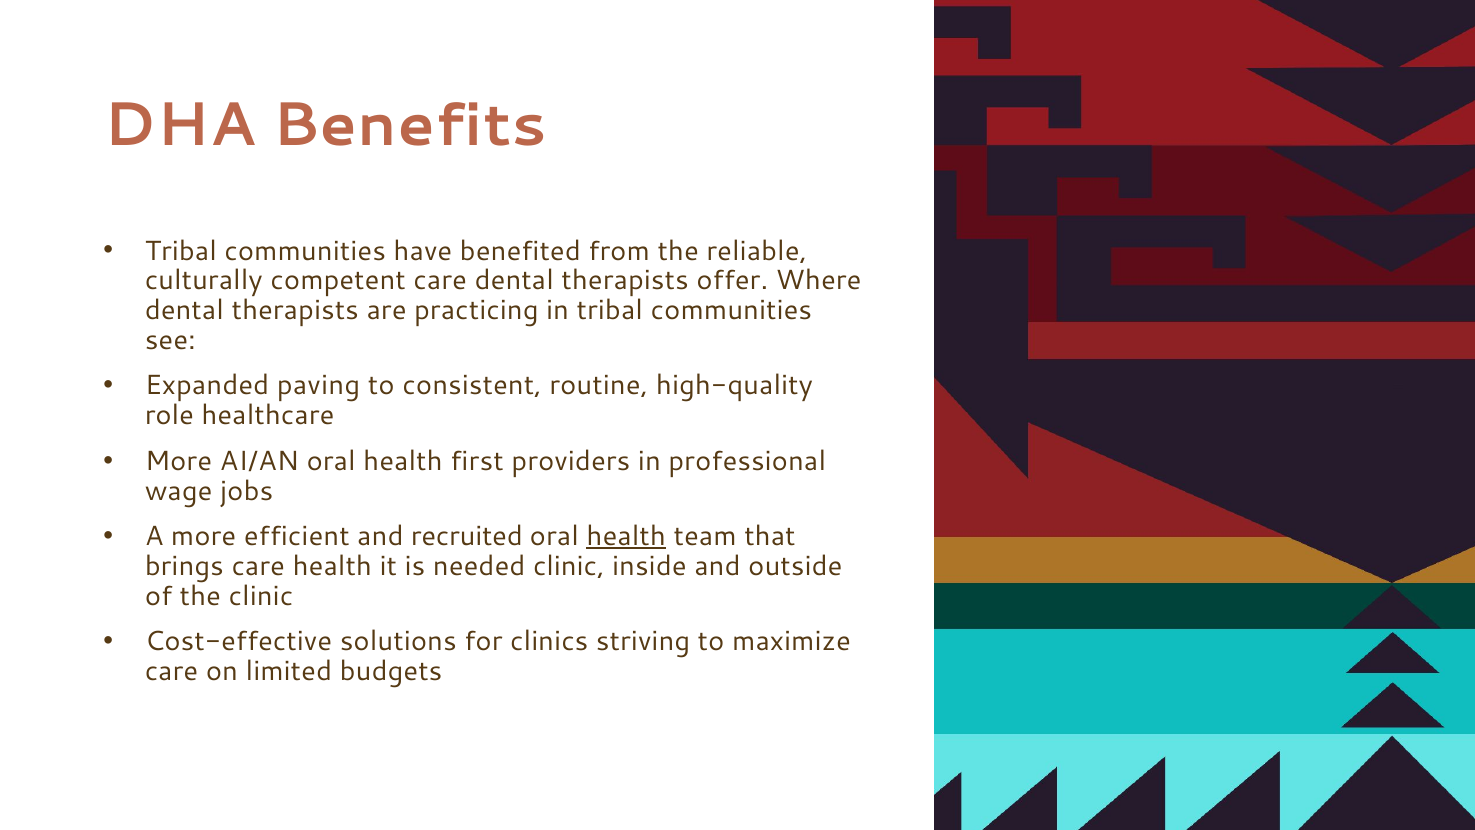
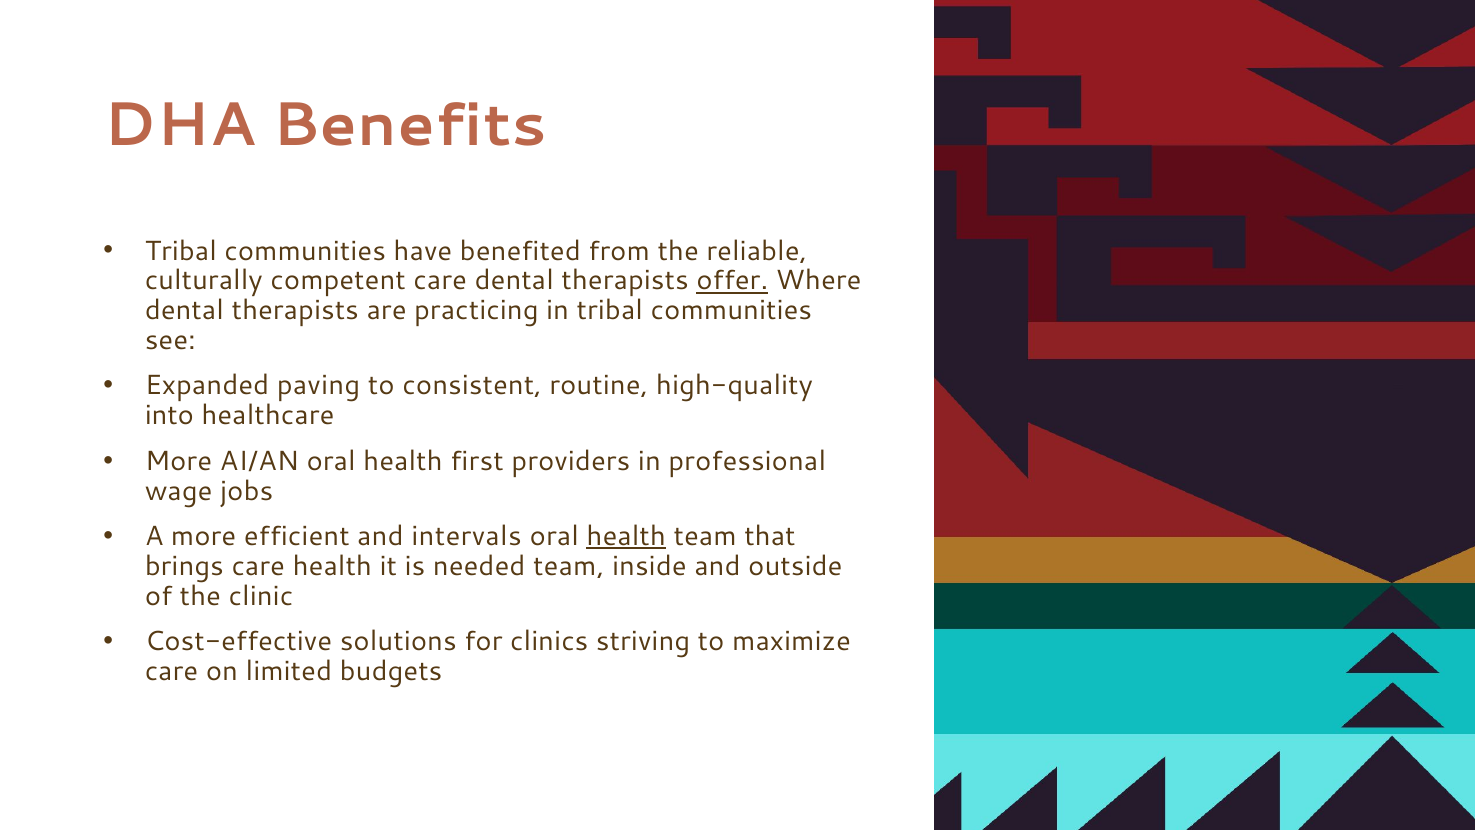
offer underline: none -> present (732, 281)
role: role -> into (169, 416)
recruited: recruited -> intervals (467, 536)
needed clinic: clinic -> team (569, 566)
